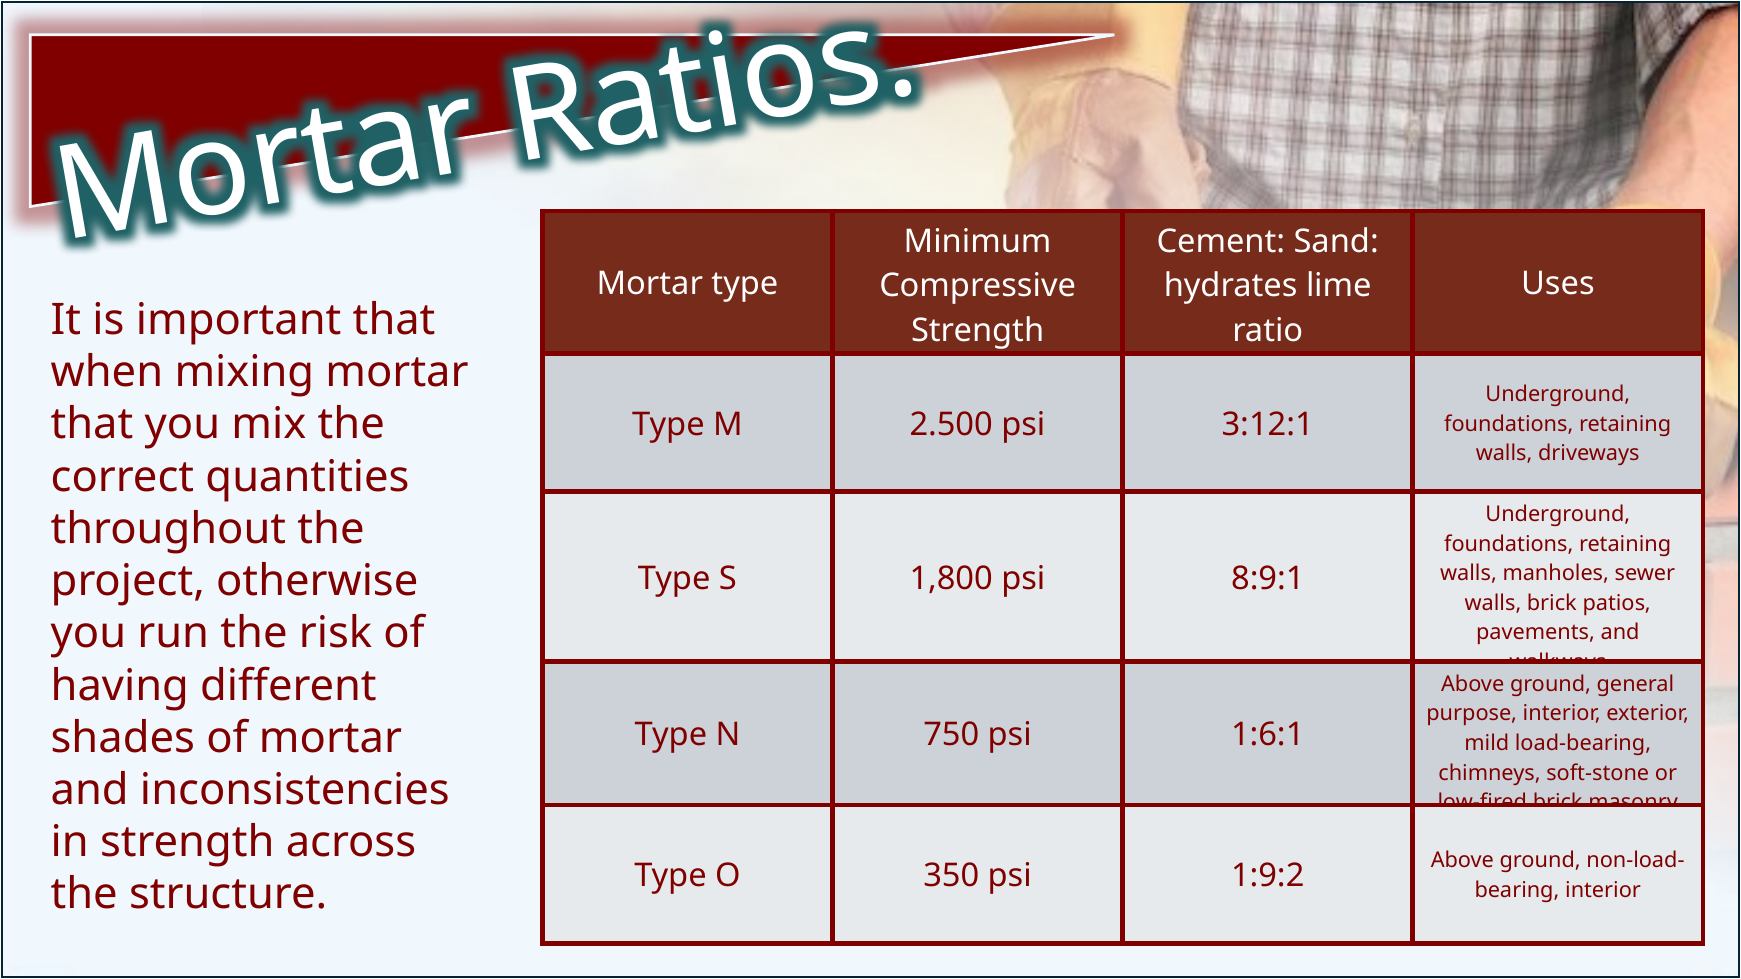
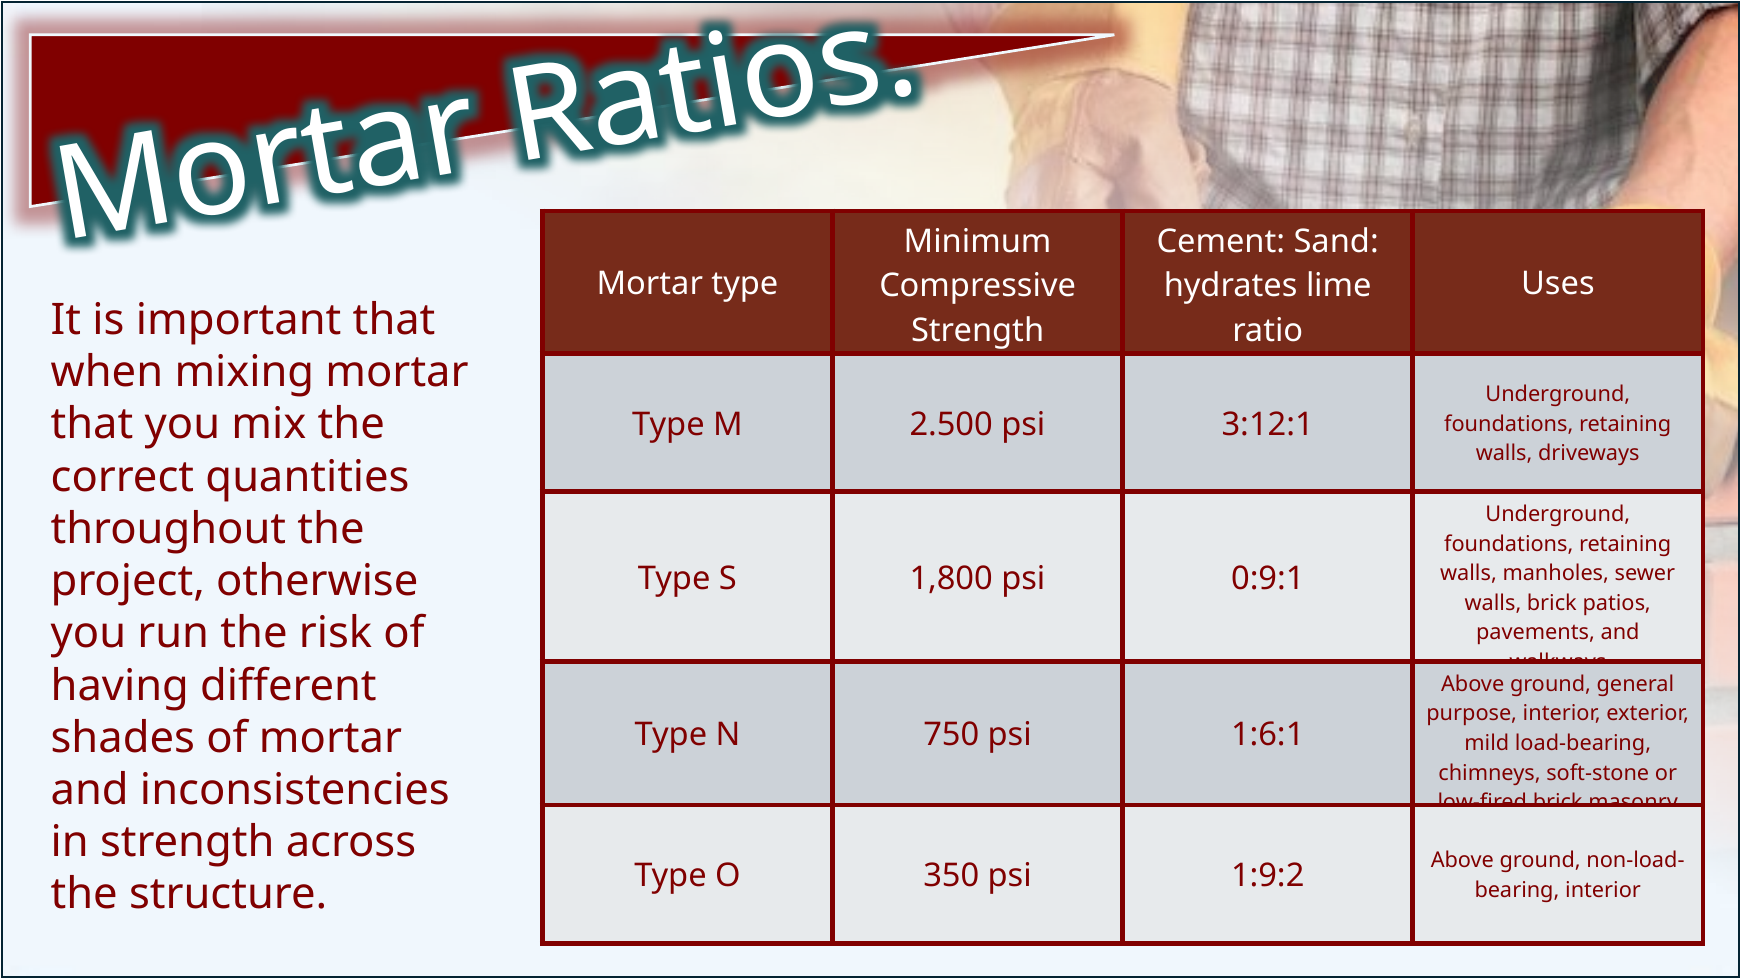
8:9:1: 8:9:1 -> 0:9:1 (1268, 579)
